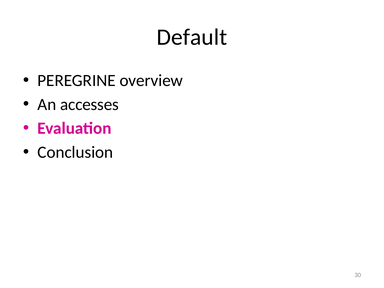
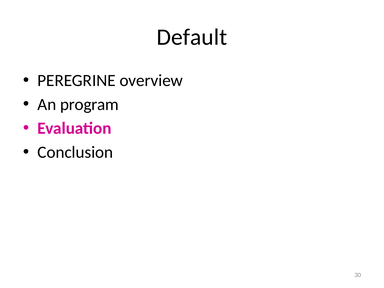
accesses: accesses -> program (89, 104)
